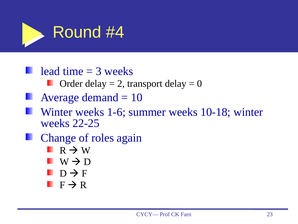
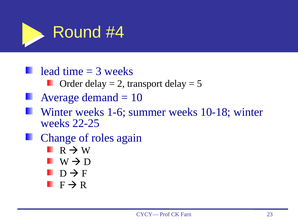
0: 0 -> 5 (199, 84)
